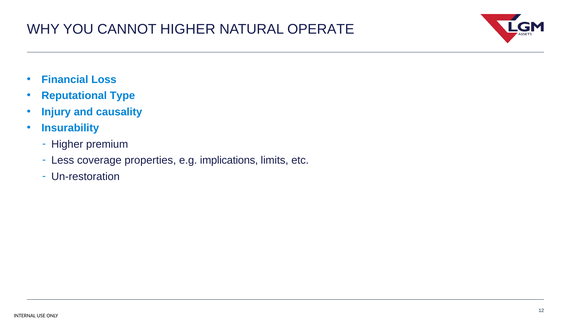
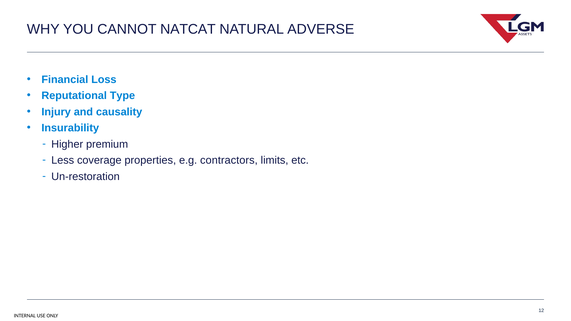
CANNOT HIGHER: HIGHER -> NATCAT (188, 29)
OPERATE: OPERATE -> ADVERSE (321, 29)
implications: implications -> contractors (229, 160)
